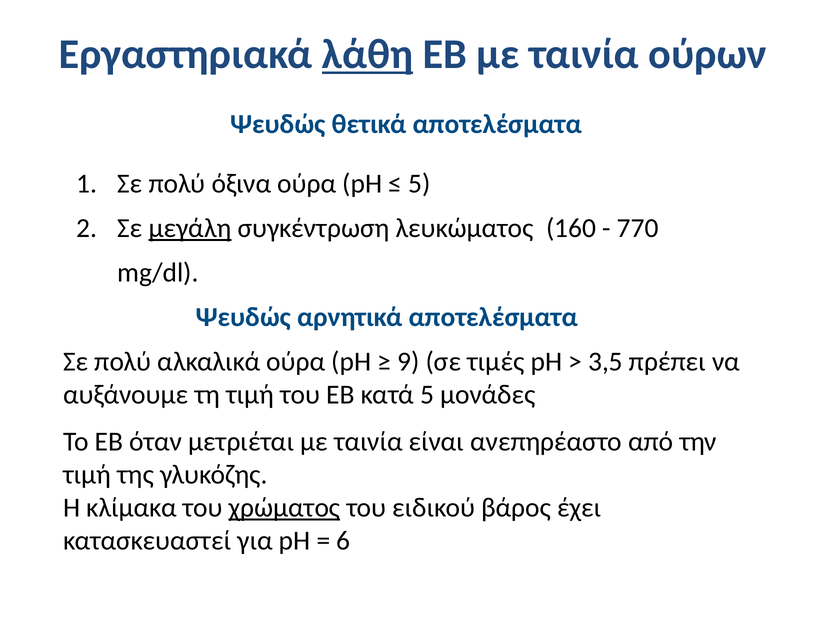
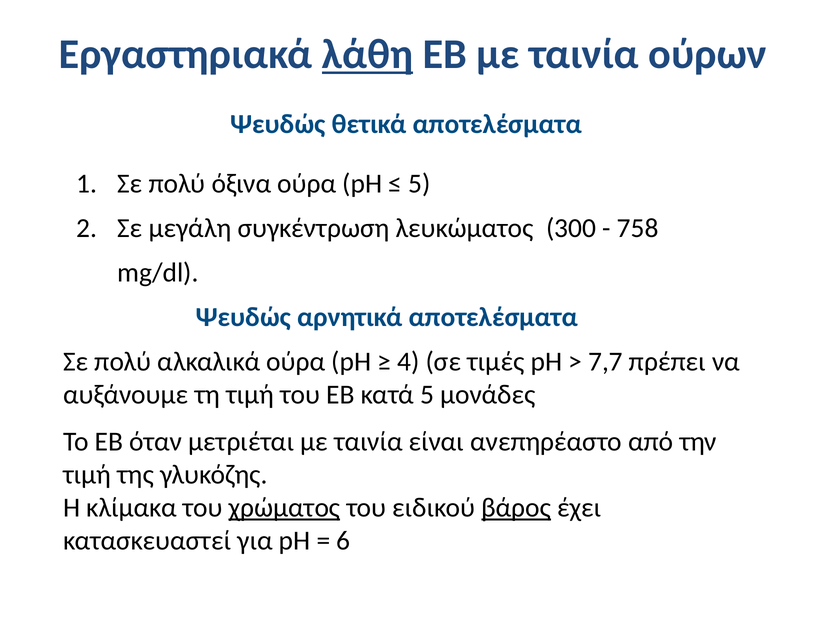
μεγάλη underline: present -> none (190, 228)
160: 160 -> 300 (571, 228)
770: 770 -> 758 (638, 228)
9: 9 -> 4 (408, 362)
3,5: 3,5 -> 7,7 (606, 362)
βάρος underline: none -> present (516, 508)
